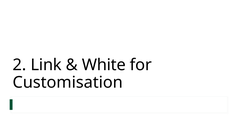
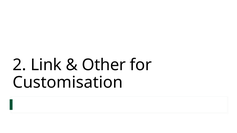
White: White -> Other (104, 65)
